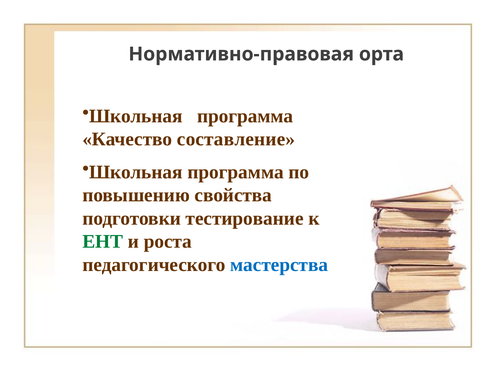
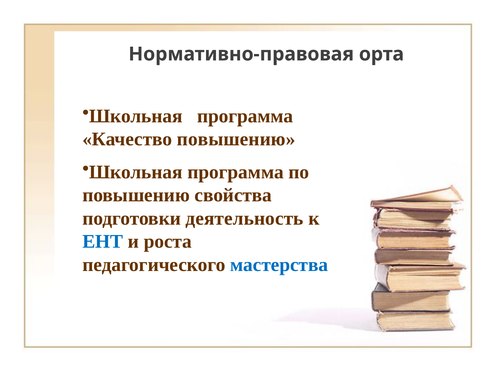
Качество составление: составление -> повышению (236, 139)
тестирование: тестирование -> деятельность (245, 218)
ЕНТ colour: green -> blue (103, 242)
